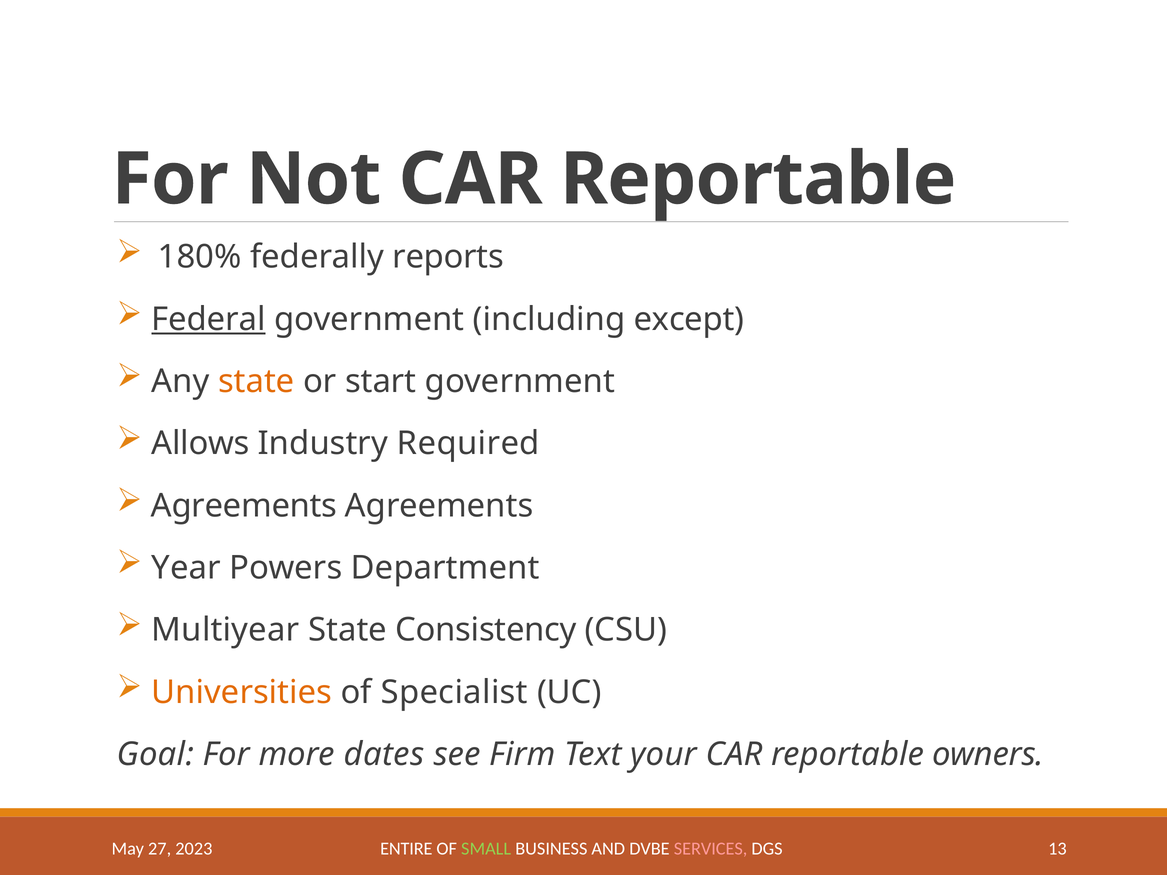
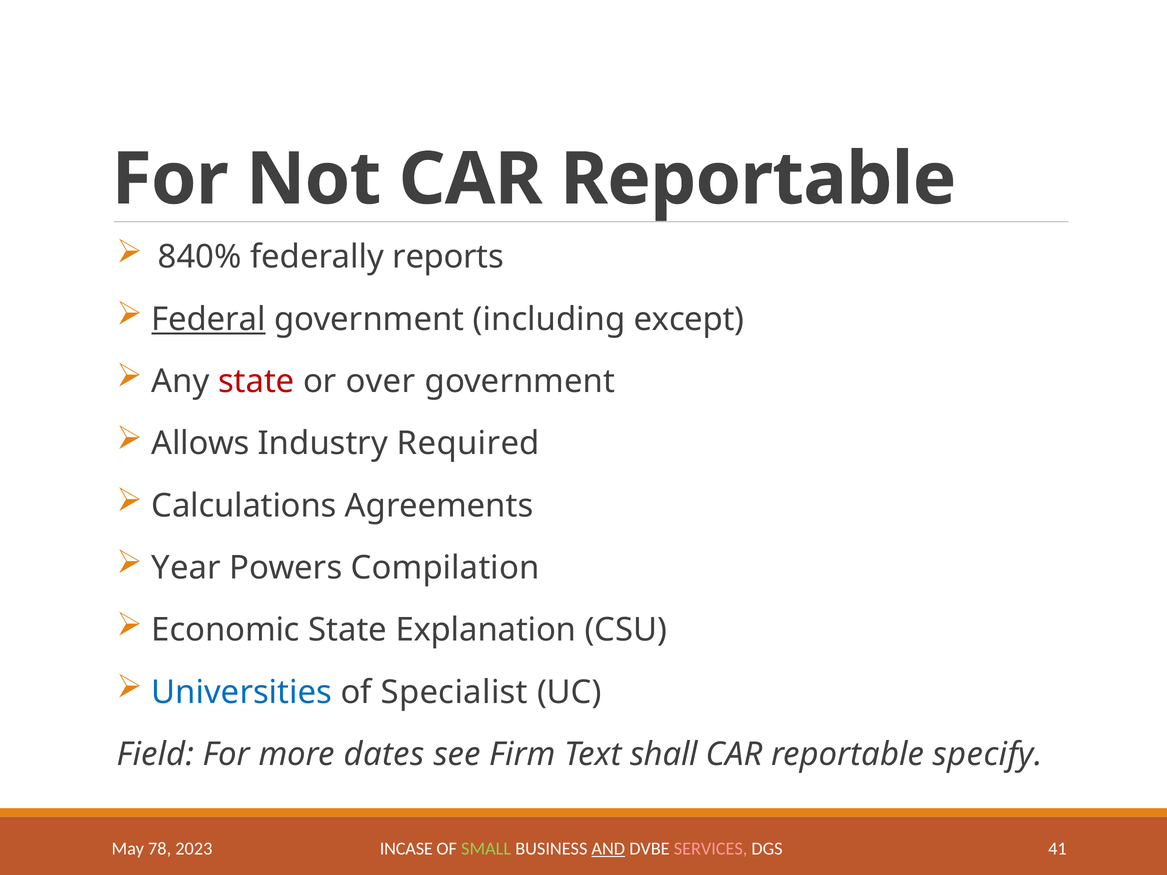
180%: 180% -> 840% (200, 257)
state colour: orange -> red (256, 381)
start: start -> over (381, 381)
Agreements: Agreements -> Calculations (244, 506)
Department: Department -> Compilation (445, 568)
Multiyear: Multiyear -> Economic (226, 630)
Consistency: Consistency -> Explanation (486, 630)
Universities colour: orange -> blue (242, 692)
Goal: Goal -> Field (155, 755)
your: your -> shall (664, 755)
owners: owners -> specify (988, 755)
ENTIRE: ENTIRE -> INCASE (406, 849)
AND underline: none -> present (608, 849)
13: 13 -> 41 (1057, 849)
27: 27 -> 78 (160, 849)
